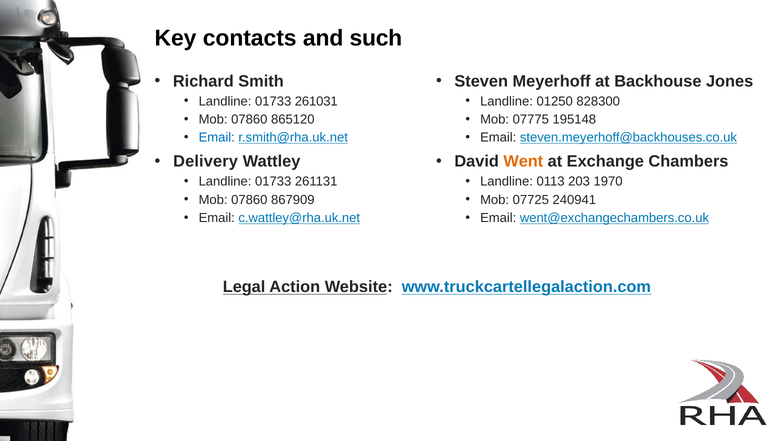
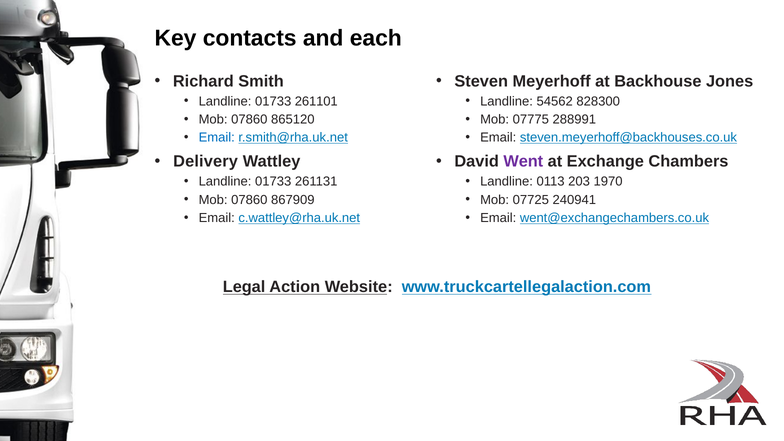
such: such -> each (376, 38)
261031: 261031 -> 261101 (316, 101)
01250: 01250 -> 54562 (555, 101)
195148: 195148 -> 288991 (574, 119)
Went colour: orange -> purple (523, 162)
